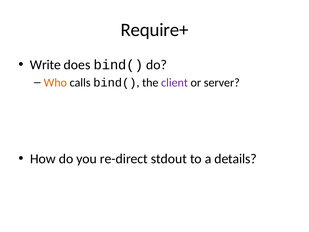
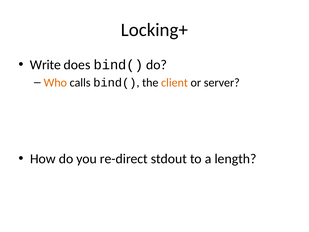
Require+: Require+ -> Locking+ (154, 30)
client colour: purple -> orange (175, 83)
details: details -> length (236, 159)
